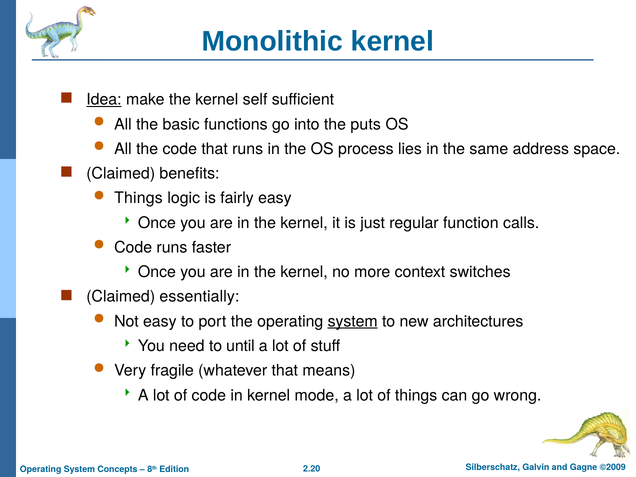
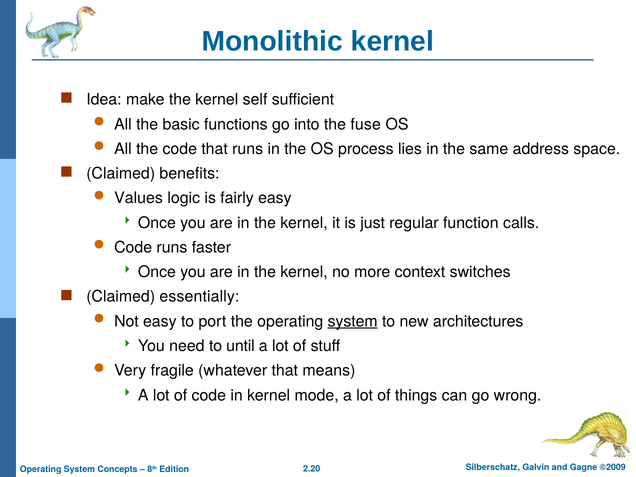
Idea underline: present -> none (104, 100)
puts: puts -> fuse (366, 124)
Things: Things -> Values (139, 198)
